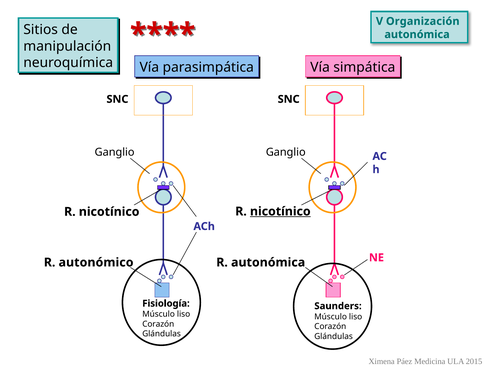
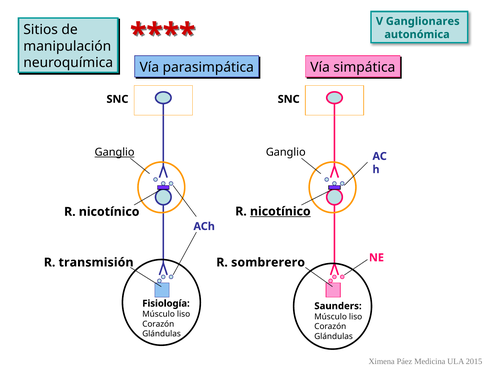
Organización: Organización -> Ganglionares (423, 21)
Ganglio underline: none -> present (115, 152)
autonómico: autonómico -> transmisión (96, 262)
R autonómica: autonómica -> sombrerero (268, 262)
